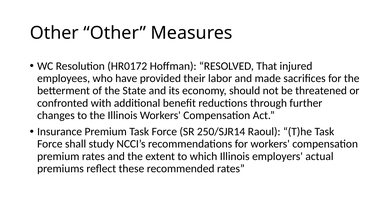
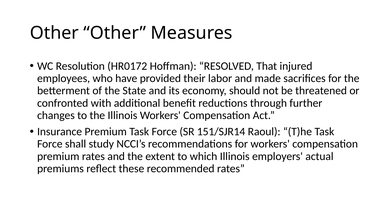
250/SJR14: 250/SJR14 -> 151/SJR14 (221, 132)
